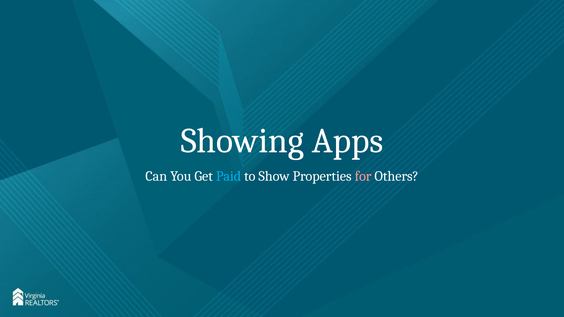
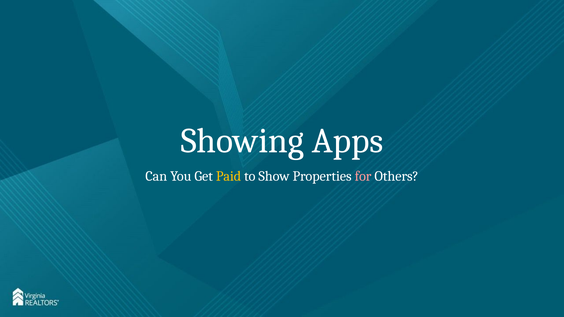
Paid colour: light blue -> yellow (229, 176)
